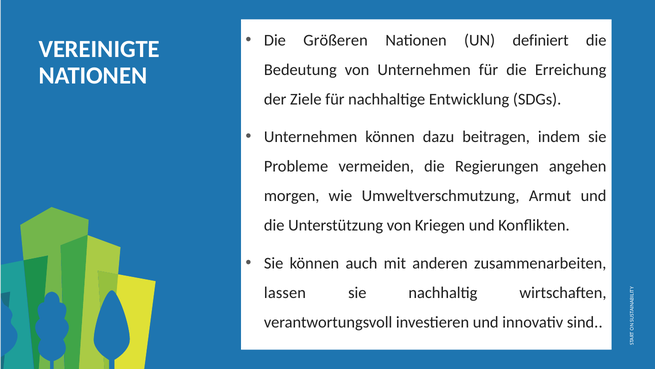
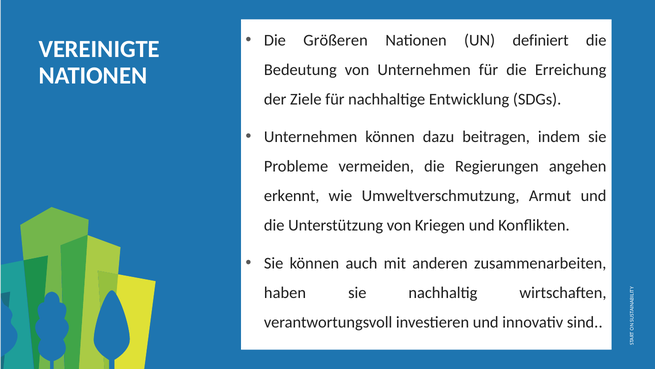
morgen: morgen -> erkennt (292, 196)
lassen: lassen -> haben (285, 292)
